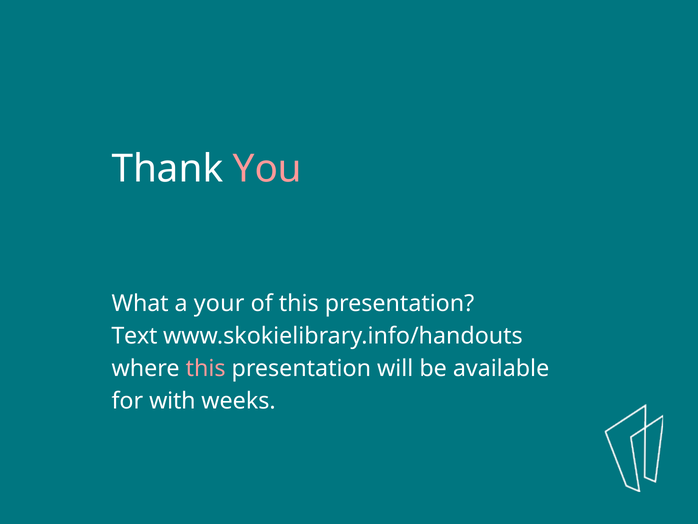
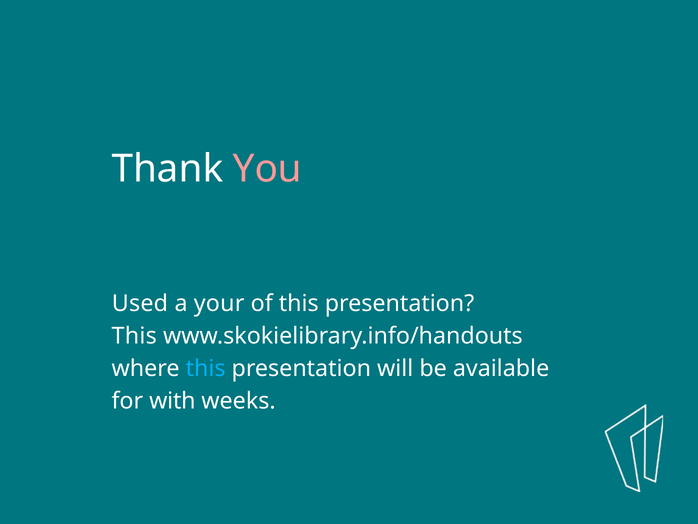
What: What -> Used (140, 303)
Text: Text -> This (134, 336)
this colour: pink -> light blue (206, 368)
